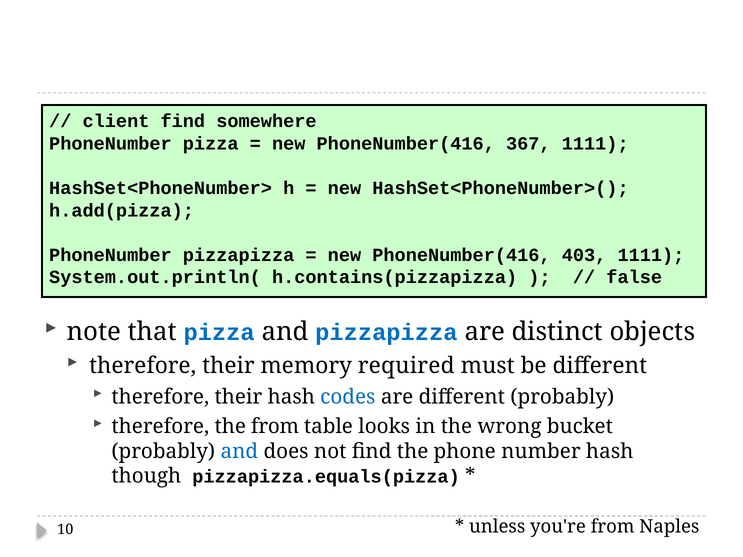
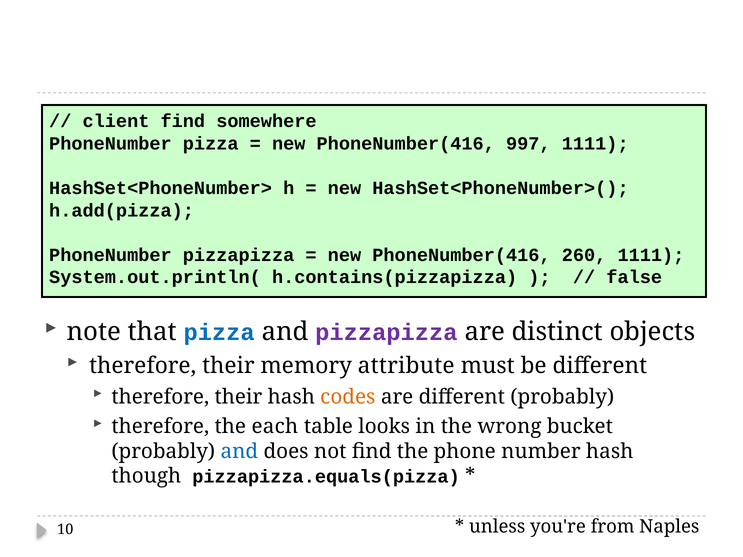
367: 367 -> 997 (528, 144)
403: 403 -> 260 (584, 255)
pizzapizza colour: blue -> purple (386, 333)
required: required -> attribute (406, 366)
codes colour: blue -> orange (348, 397)
the from: from -> each (275, 427)
